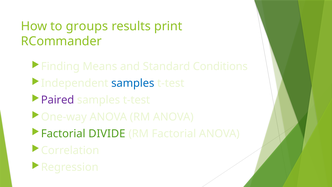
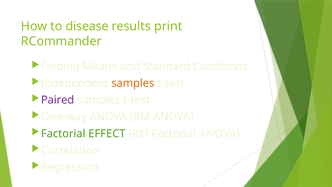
groups: groups -> disease (87, 26)
samples colour: blue -> orange (133, 83)
DIVIDE: DIVIDE -> EFFECT (107, 133)
